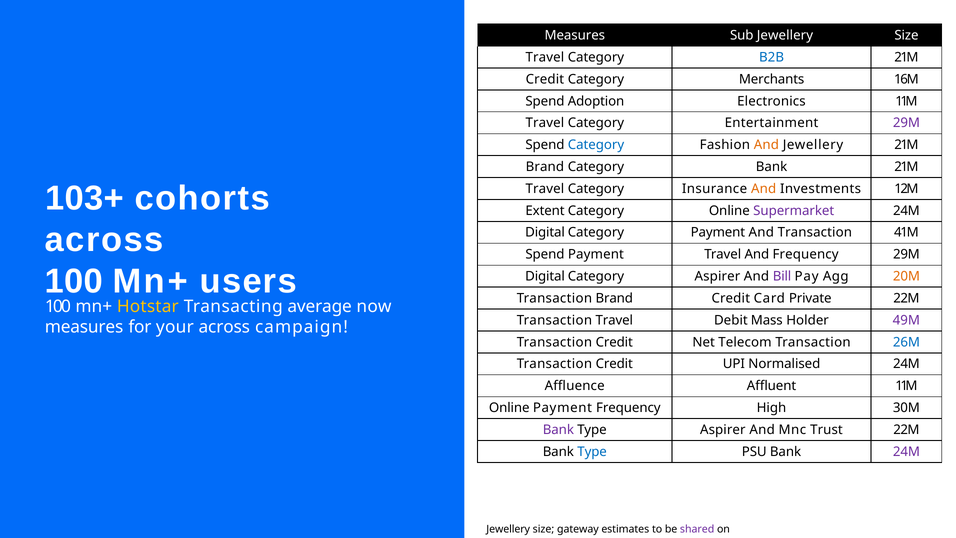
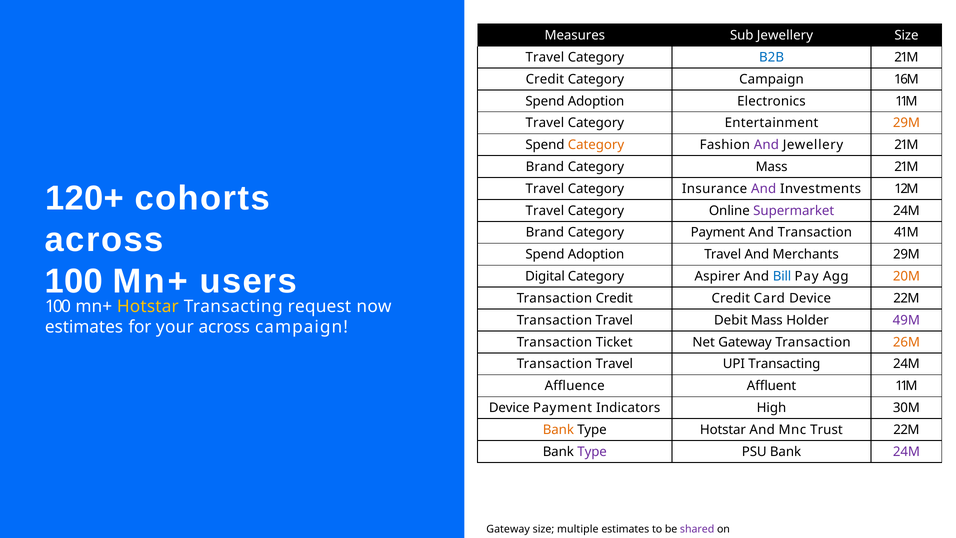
Category Merchants: Merchants -> Campaign (771, 79)
29M colour: purple -> orange (906, 123)
Category colour: blue -> orange (596, 145)
And colour: orange -> purple (766, 145)
Category Bank: Bank -> Mass (772, 167)
103+: 103+ -> 120+ (84, 198)
And colour: orange -> purple (764, 189)
Extent: Extent -> Travel (545, 211)
Digital: Digital -> Brand (545, 233)
Payment: Payment -> Adoption (596, 254)
And Frequency: Frequency -> Merchants (806, 254)
Bill colour: purple -> blue (782, 276)
Transaction Brand: Brand -> Credit (614, 298)
Card Private: Private -> Device (810, 298)
Transacting average: average -> request (319, 306)
measures: measures -> estimates (84, 327)
Credit: Credit -> Ticket (614, 342)
Net Telecom: Telecom -> Gateway (745, 342)
26M colour: blue -> orange (906, 342)
Credit: Credit -> Travel (614, 364)
UPI Normalised: Normalised -> Transacting (784, 364)
Online: Online -> Device (509, 408)
Payment Frequency: Frequency -> Indicators (628, 408)
Bank colour: purple -> orange (558, 430)
Type Aspirer: Aspirer -> Hotstar (723, 430)
Type colour: blue -> purple (592, 452)
Jewellery: Jewellery -> Gateway (508, 529)
gateway: gateway -> multiple (578, 529)
